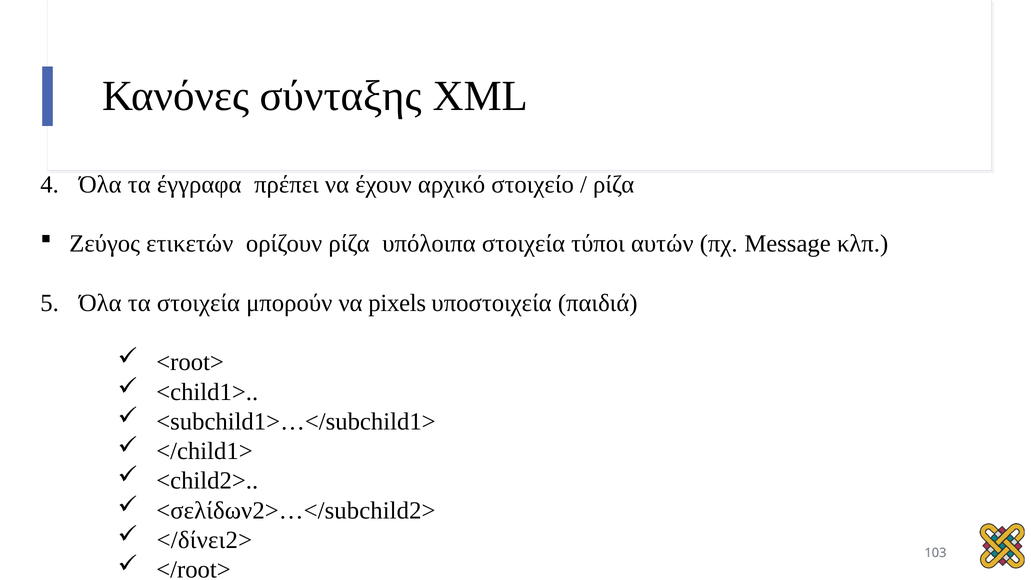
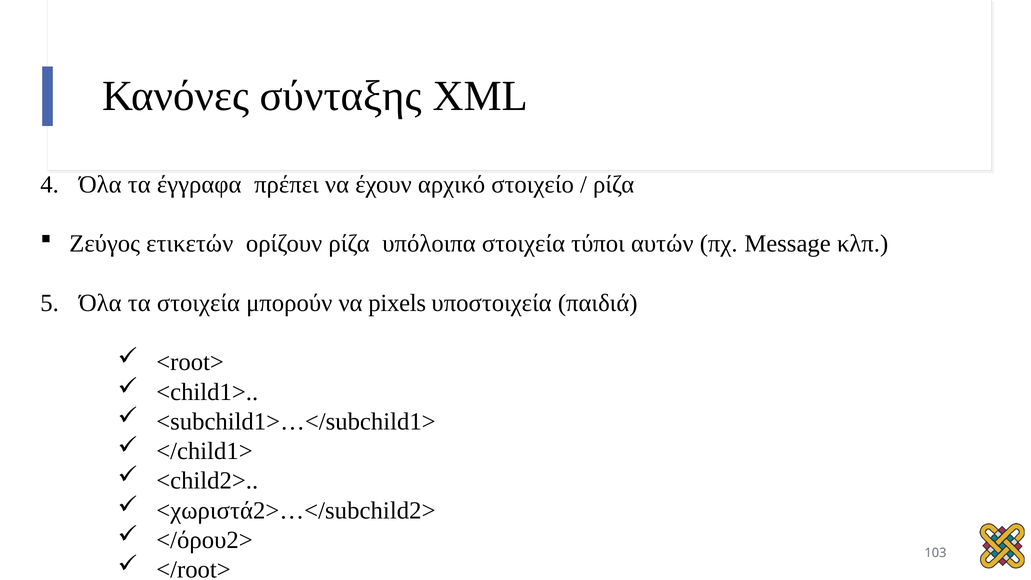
<σελίδων2>…</subchild2>: <σελίδων2>…</subchild2> -> <χωριστά2>…</subchild2> (296, 510)
</δίνει2>: </δίνει2> -> </όρου2> (204, 540)
